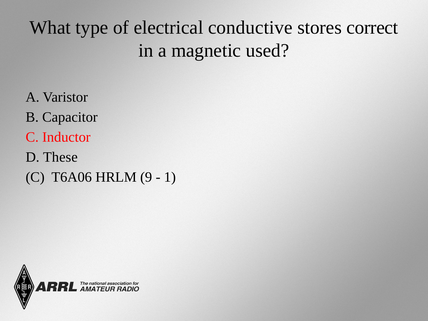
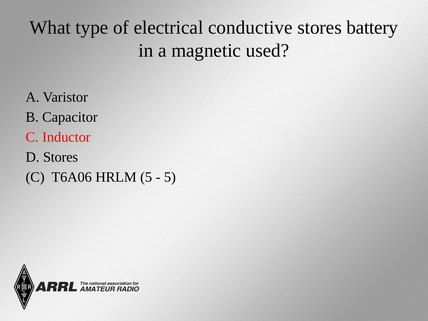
correct: correct -> battery (372, 28)
D These: These -> Stores (61, 157)
HRLM 9: 9 -> 5 (146, 177)
1: 1 -> 5 (170, 177)
